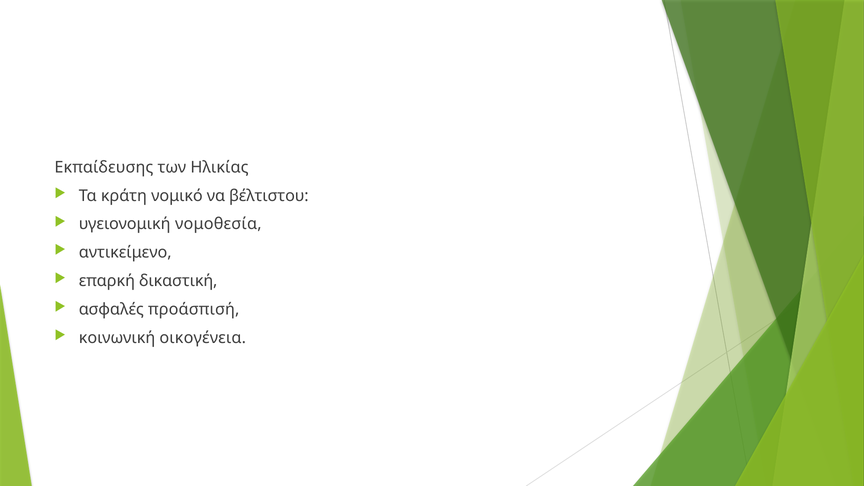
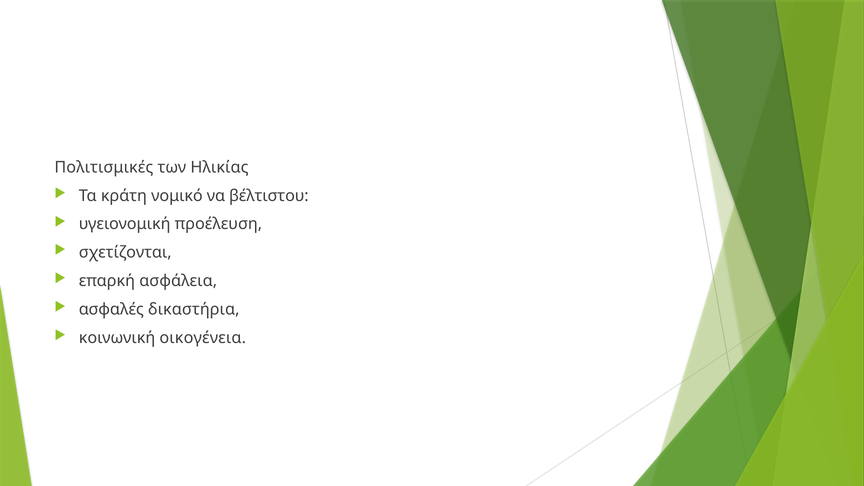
Εκπαίδευσης: Εκπαίδευσης -> Πολιτισμικές (104, 167)
νομοθεσία: νομοθεσία -> προέλευση (218, 224)
αντικείμενο: αντικείμενο -> σχετίζονται (125, 253)
δικαστική: δικαστική -> ασφάλεια (178, 281)
προάσπισή: προάσπισή -> δικαστήρια (194, 309)
